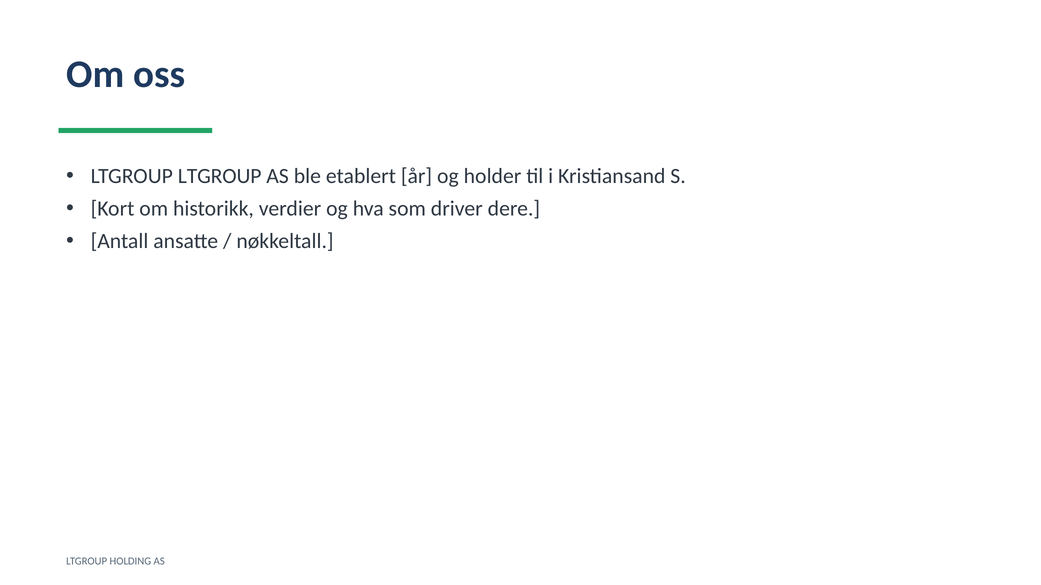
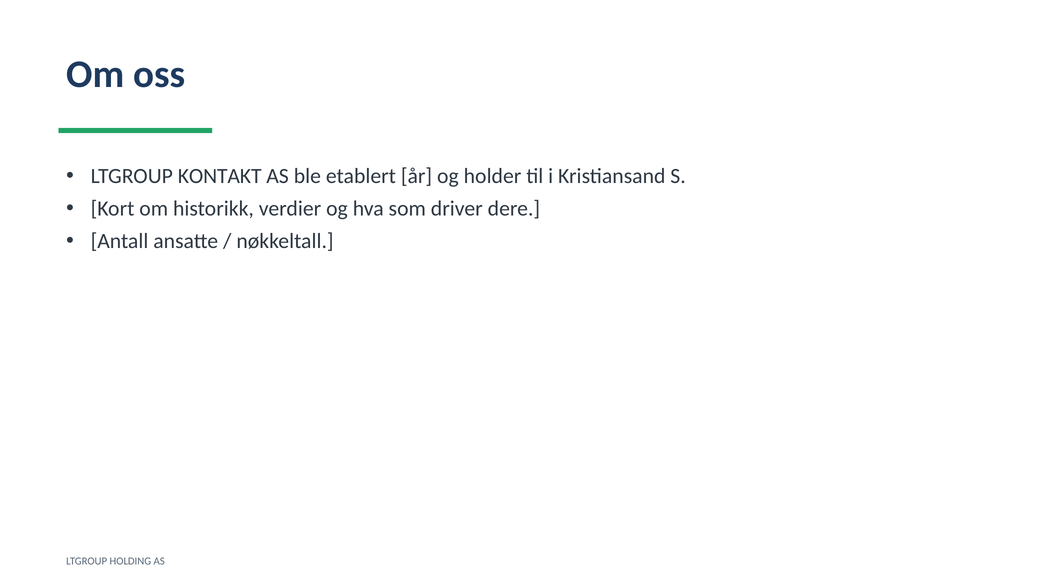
LTGROUP LTGROUP: LTGROUP -> KONTAKT (220, 176)
